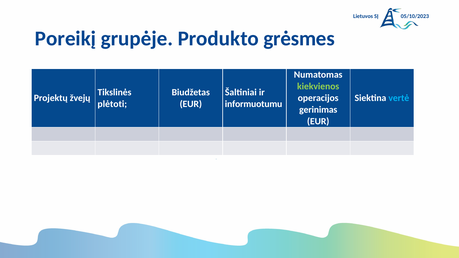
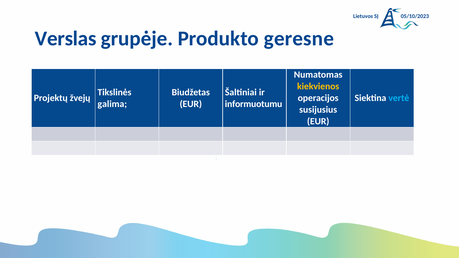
Poreikį: Poreikį -> Verslas (66, 39)
grėsmes: grėsmes -> geresne (299, 39)
kiekvienos colour: light green -> yellow (318, 86)
plėtoti: plėtoti -> galima (112, 104)
gerinimas: gerinimas -> susijusius (318, 110)
